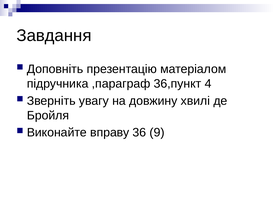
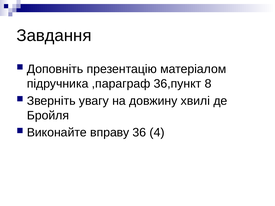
4: 4 -> 8 (208, 84)
9: 9 -> 4 (157, 133)
